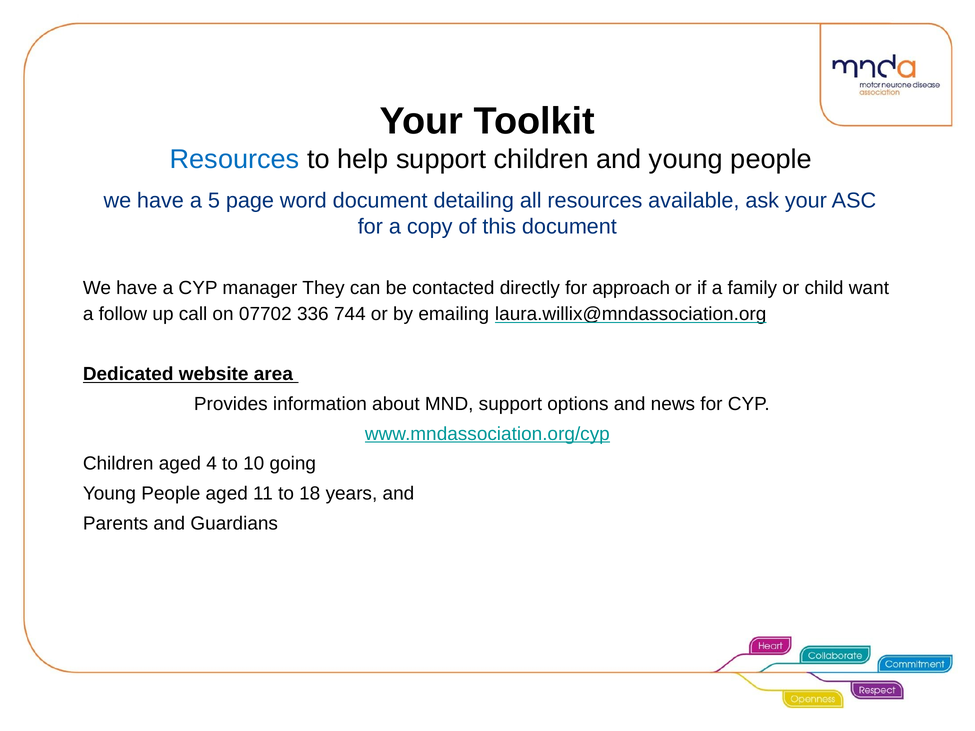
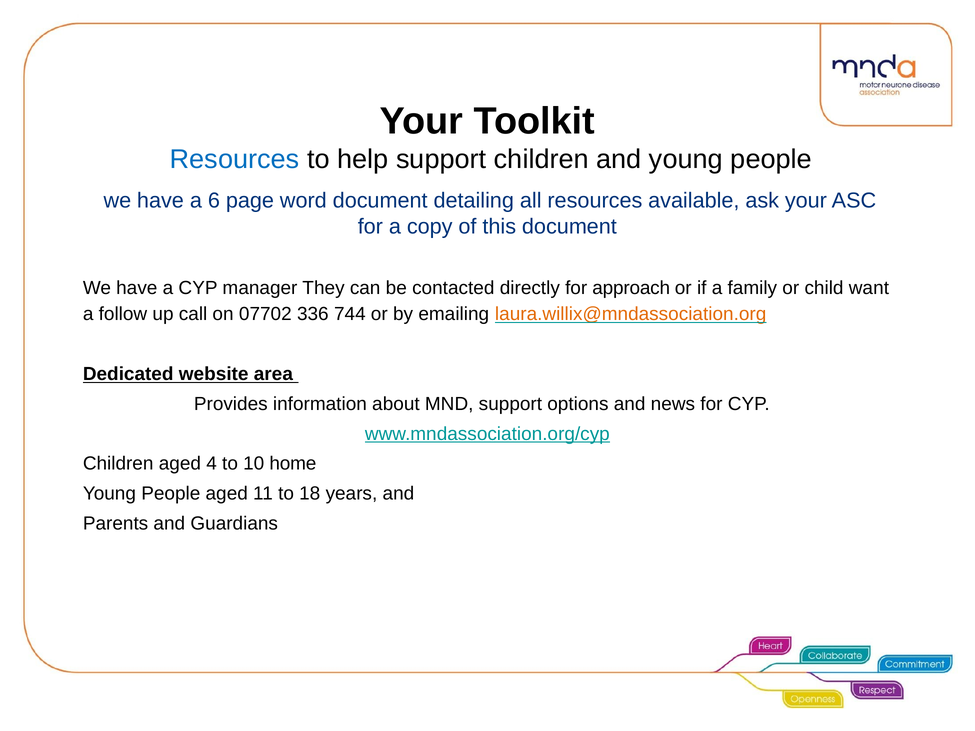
5: 5 -> 6 (214, 201)
laura.willix@mndassociation.org colour: black -> orange (631, 314)
going: going -> home (293, 464)
